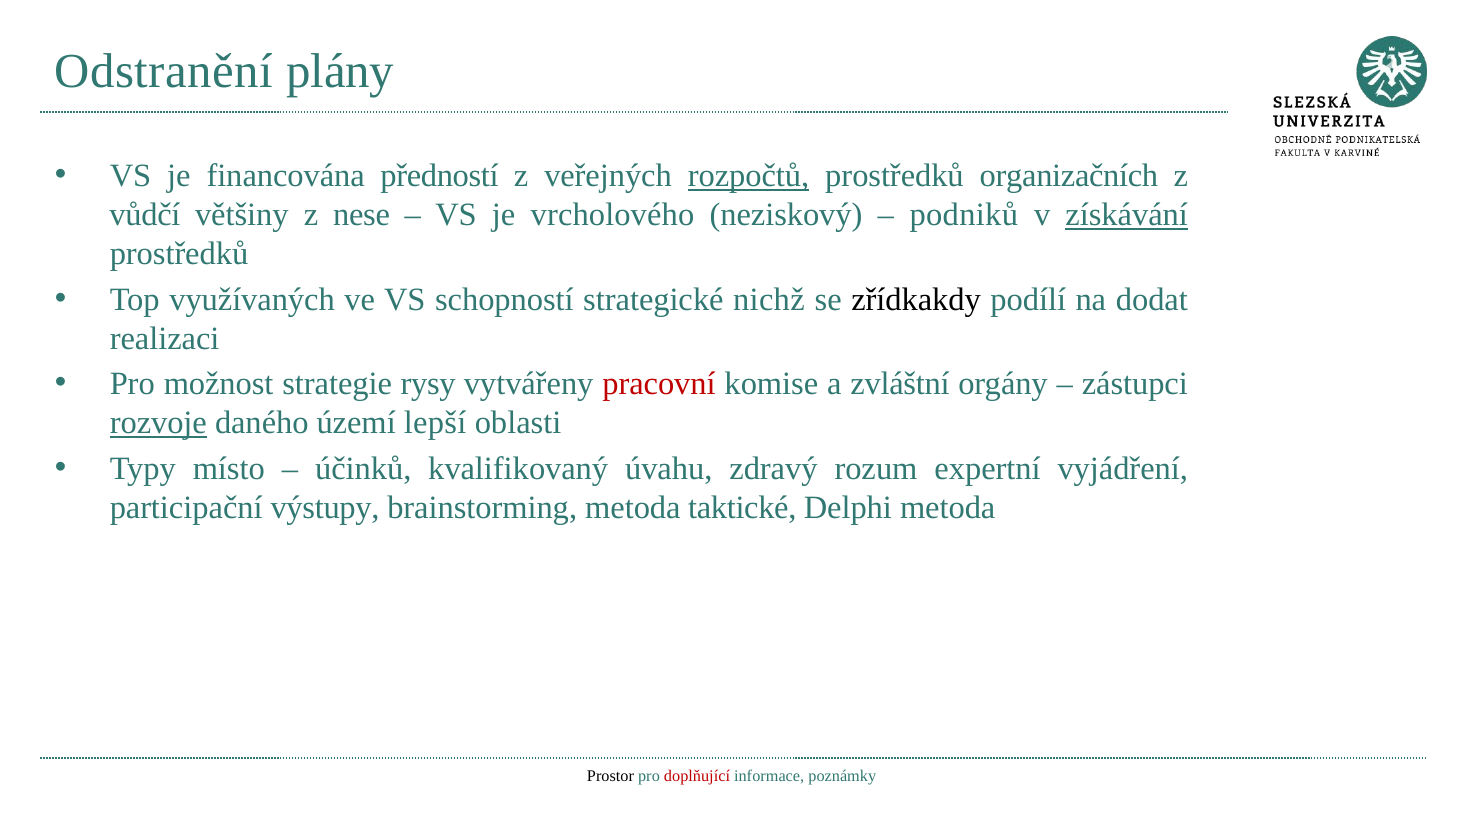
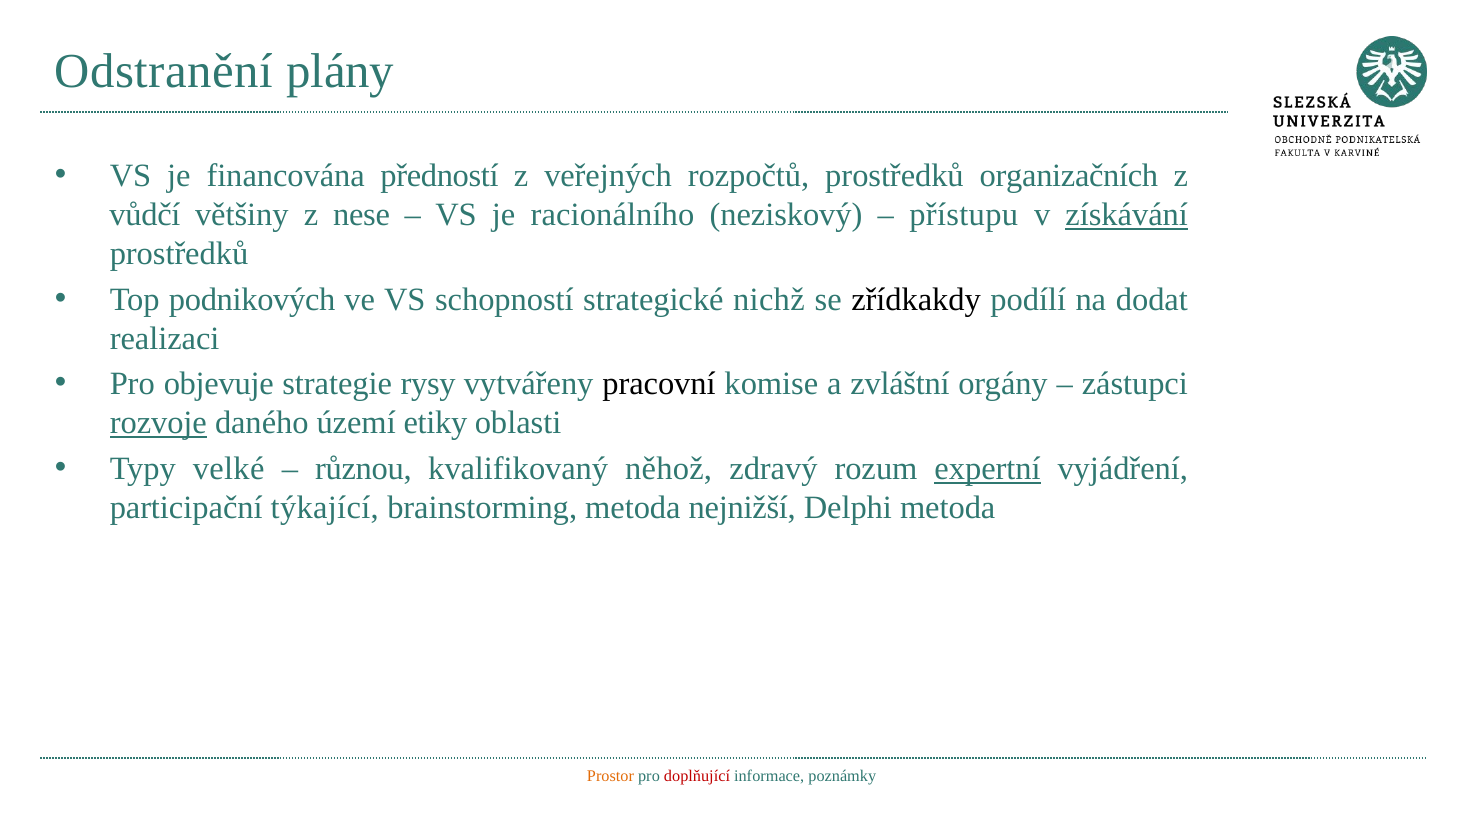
rozpočtů underline: present -> none (749, 176)
vrcholového: vrcholového -> racionálního (612, 215)
podniků: podniků -> přístupu (964, 215)
využívaných: využívaných -> podnikových (252, 299)
možnost: možnost -> objevuje (219, 384)
pracovní colour: red -> black (659, 384)
lepší: lepší -> etiky (435, 423)
místo: místo -> velké (229, 468)
účinků: účinků -> různou (363, 468)
úvahu: úvahu -> něhož (669, 468)
expertní underline: none -> present (988, 468)
výstupy: výstupy -> týkající (325, 507)
taktické: taktické -> nejnižší (742, 507)
Prostor colour: black -> orange (611, 776)
